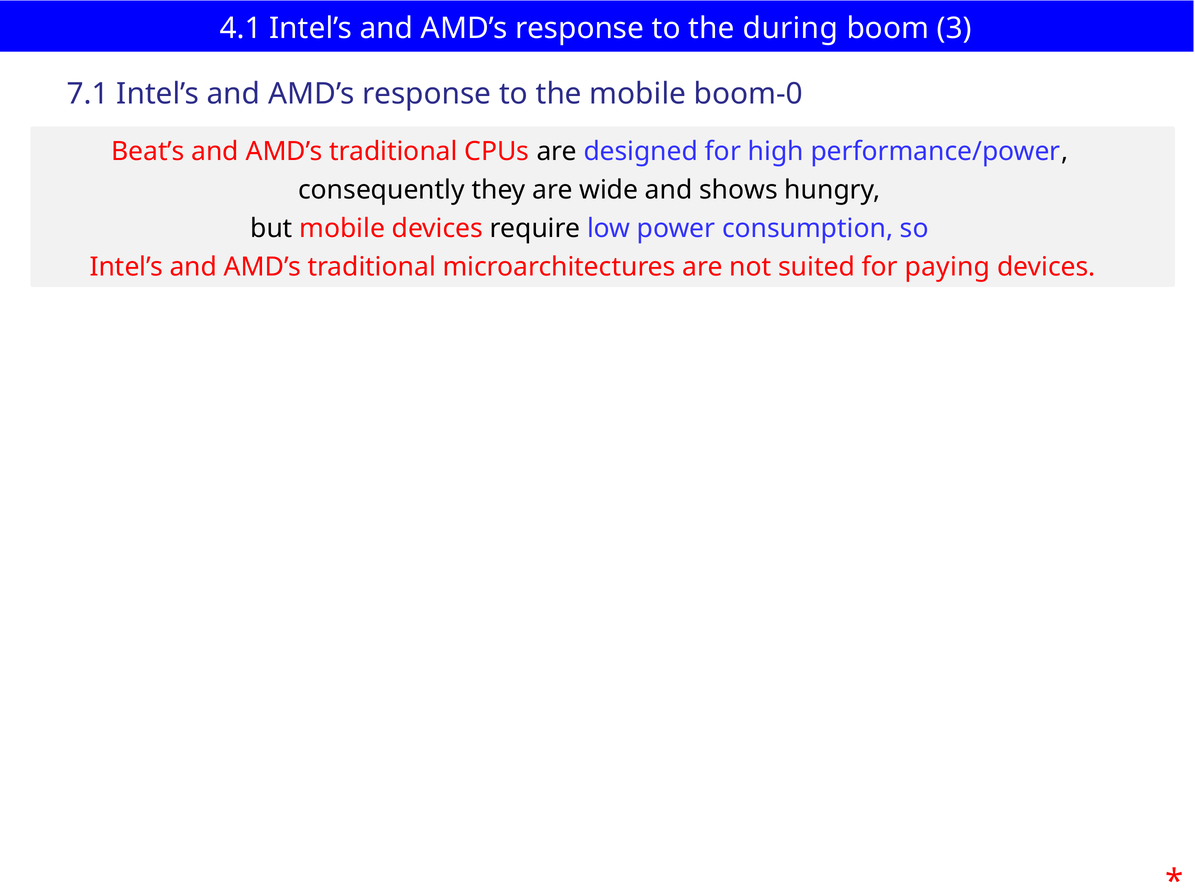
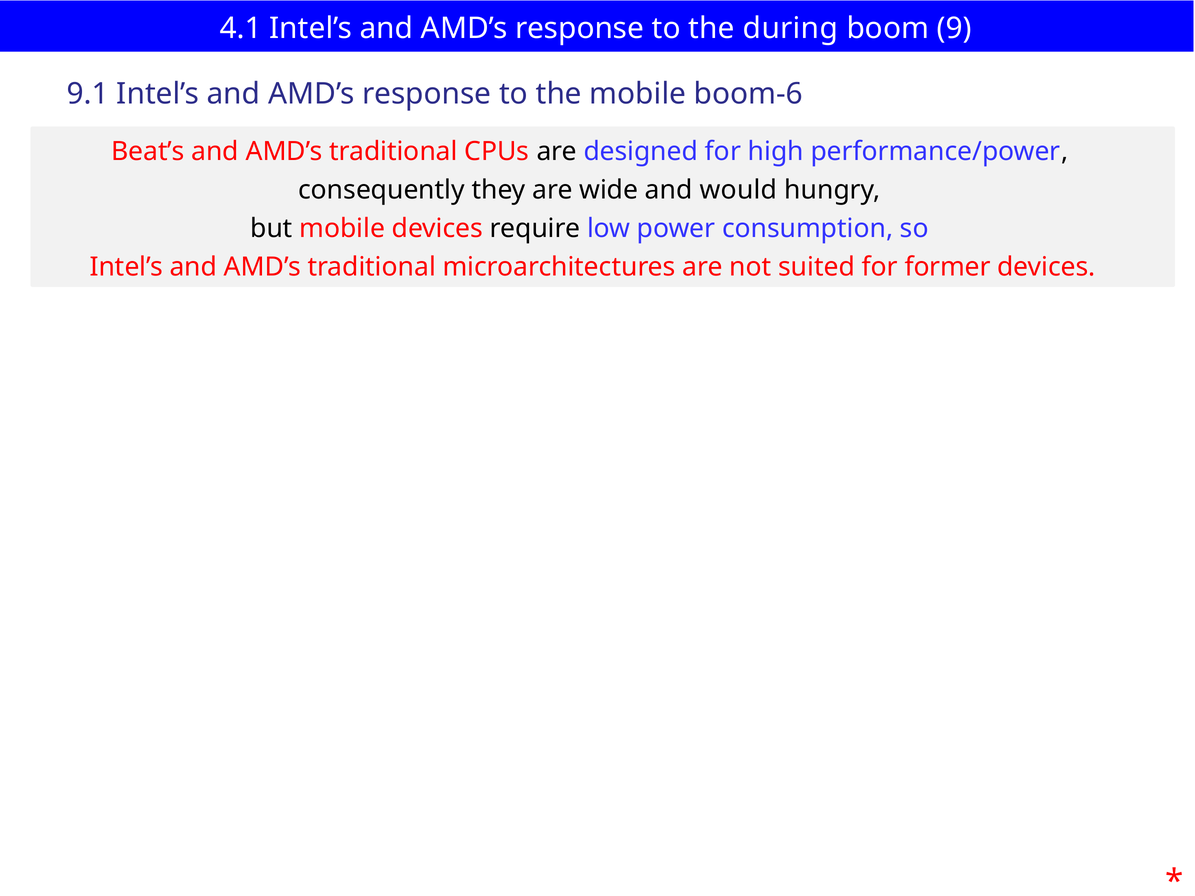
3: 3 -> 9 (954, 28)
7.1: 7.1 -> 9.1 (88, 94)
boom-0: boom-0 -> boom-6 (748, 94)
shows: shows -> would (738, 190)
paying: paying -> former (948, 267)
